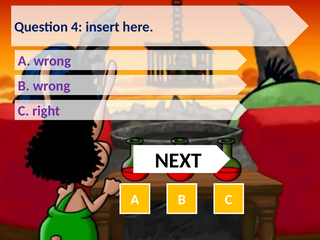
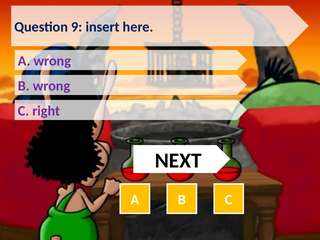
4: 4 -> 9 (77, 27)
